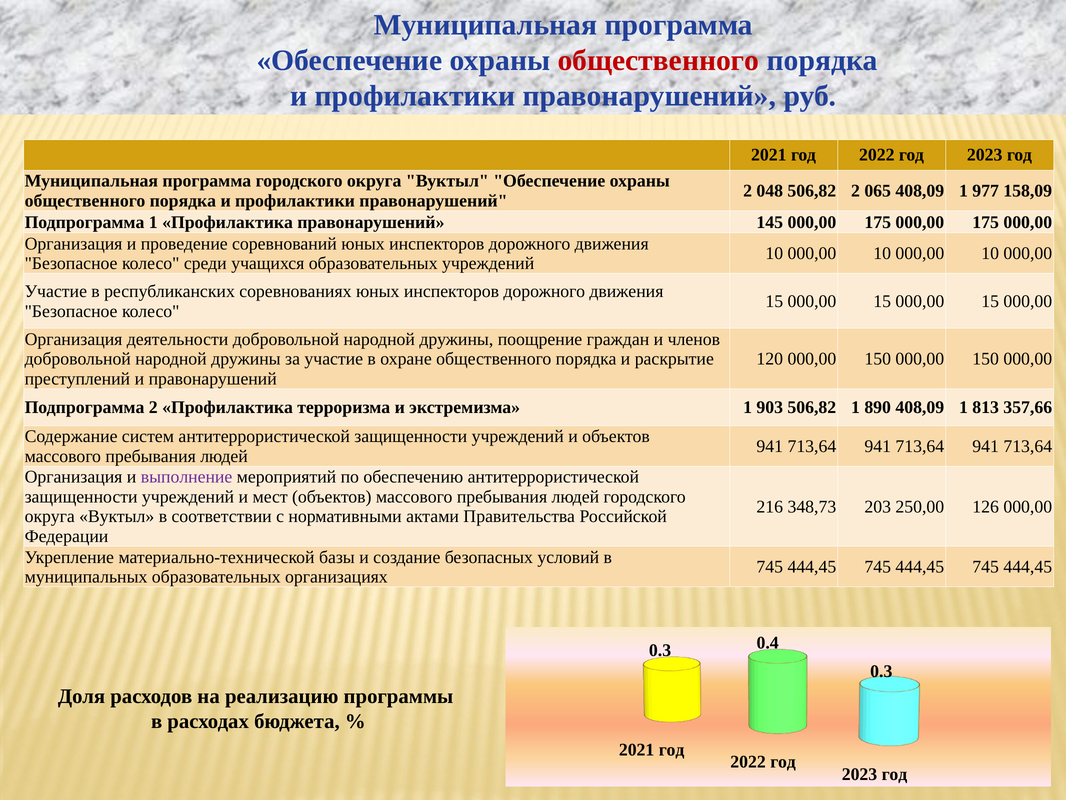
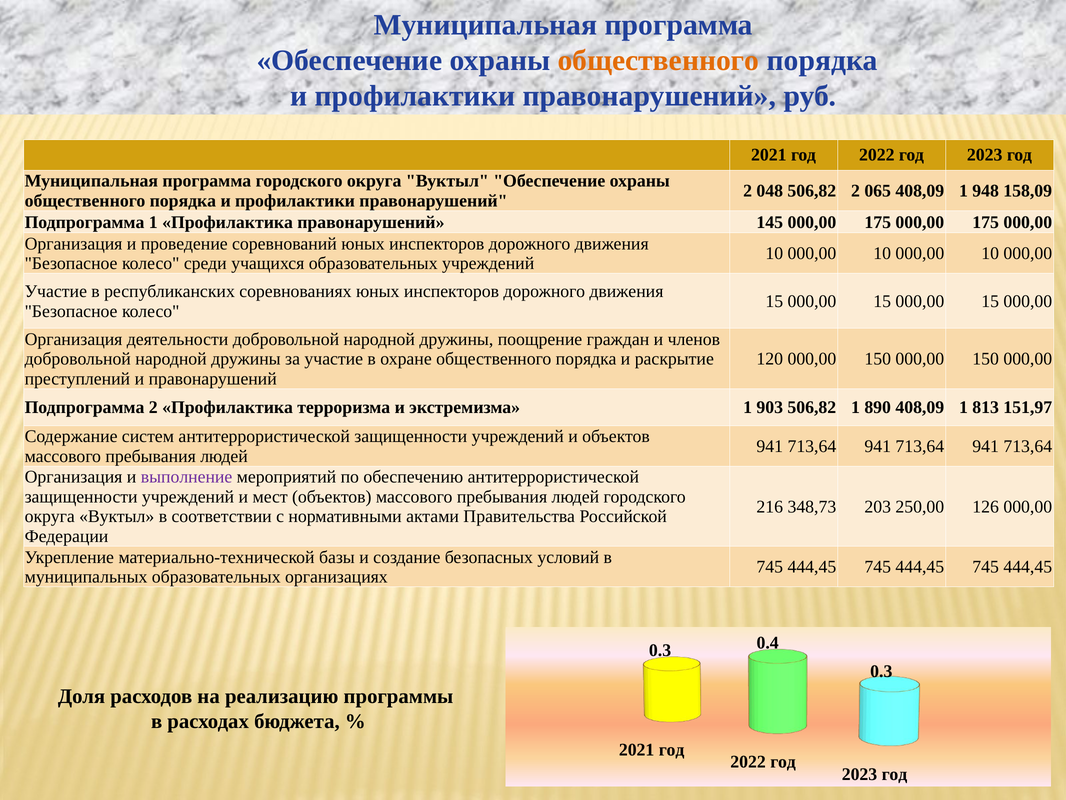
общественного colour: red -> orange (658, 61)
977: 977 -> 948 (986, 191)
357,66: 357,66 -> 151,97 (1028, 407)
